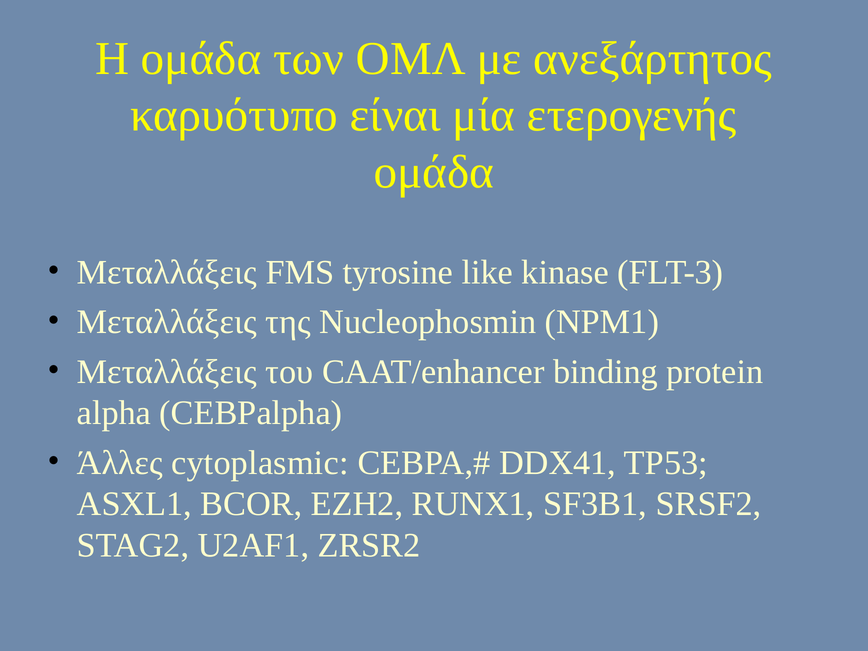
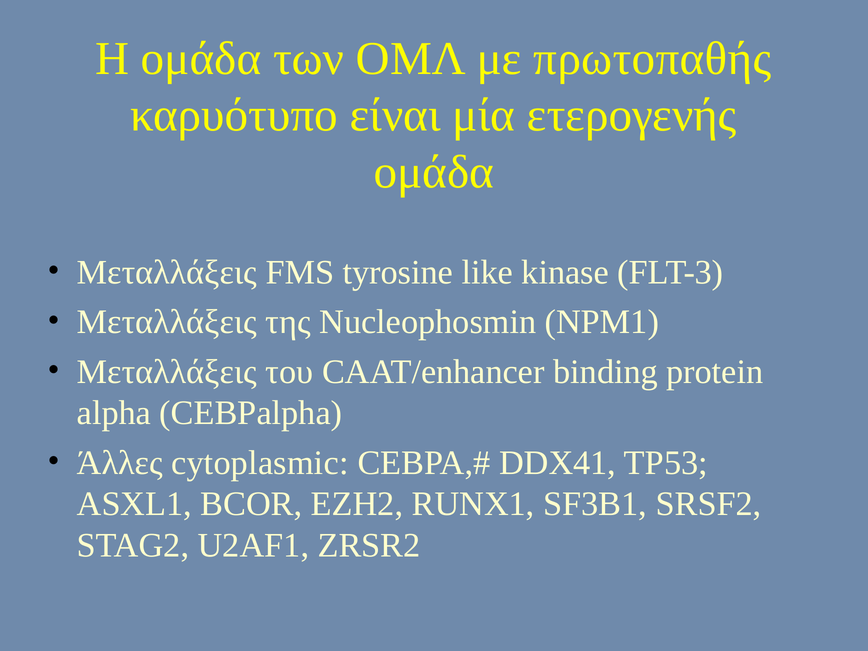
ανεξάρτητος: ανεξάρτητος -> πρωτοπαθής (652, 59)
